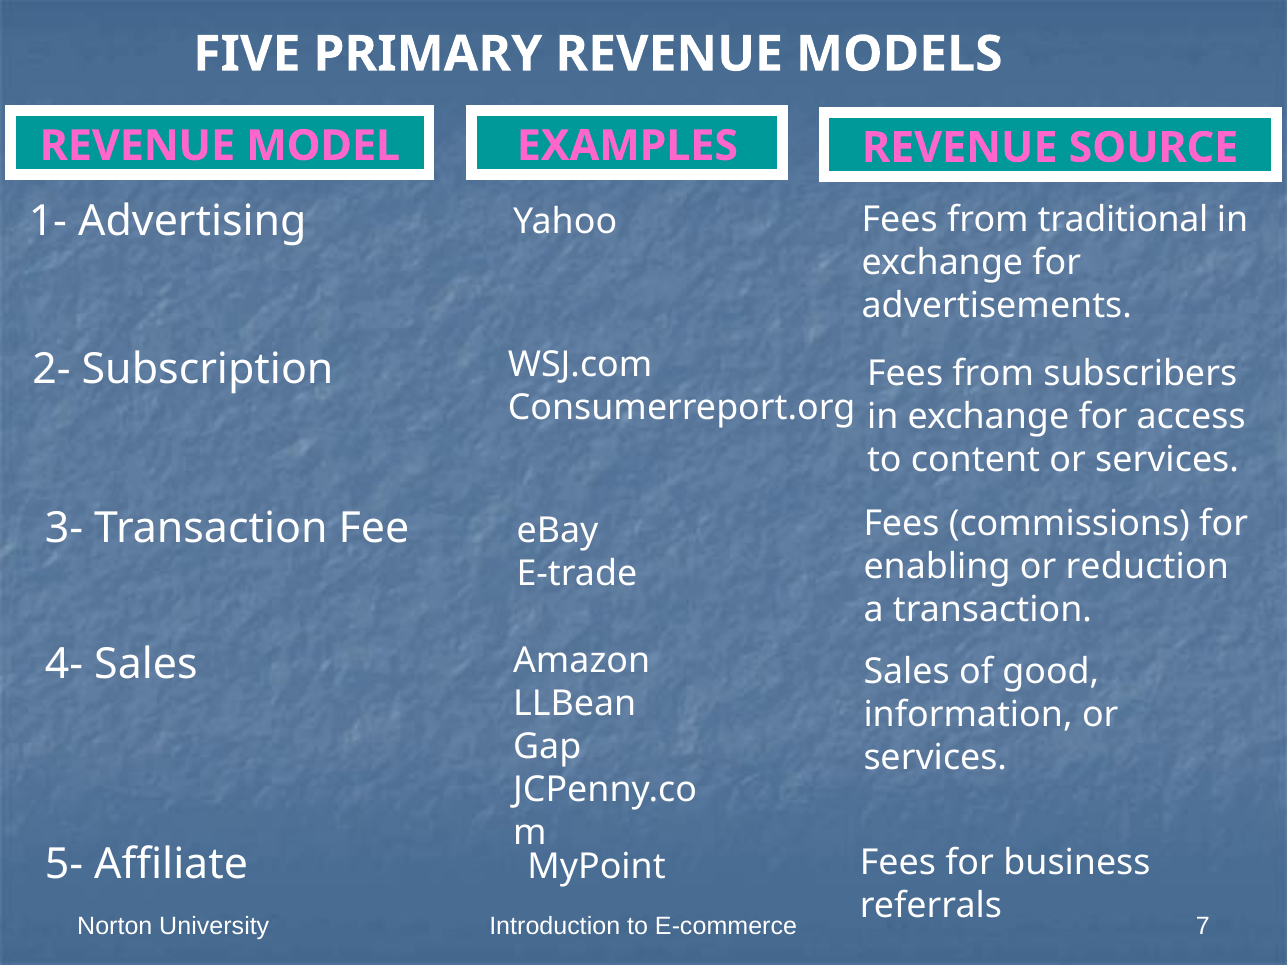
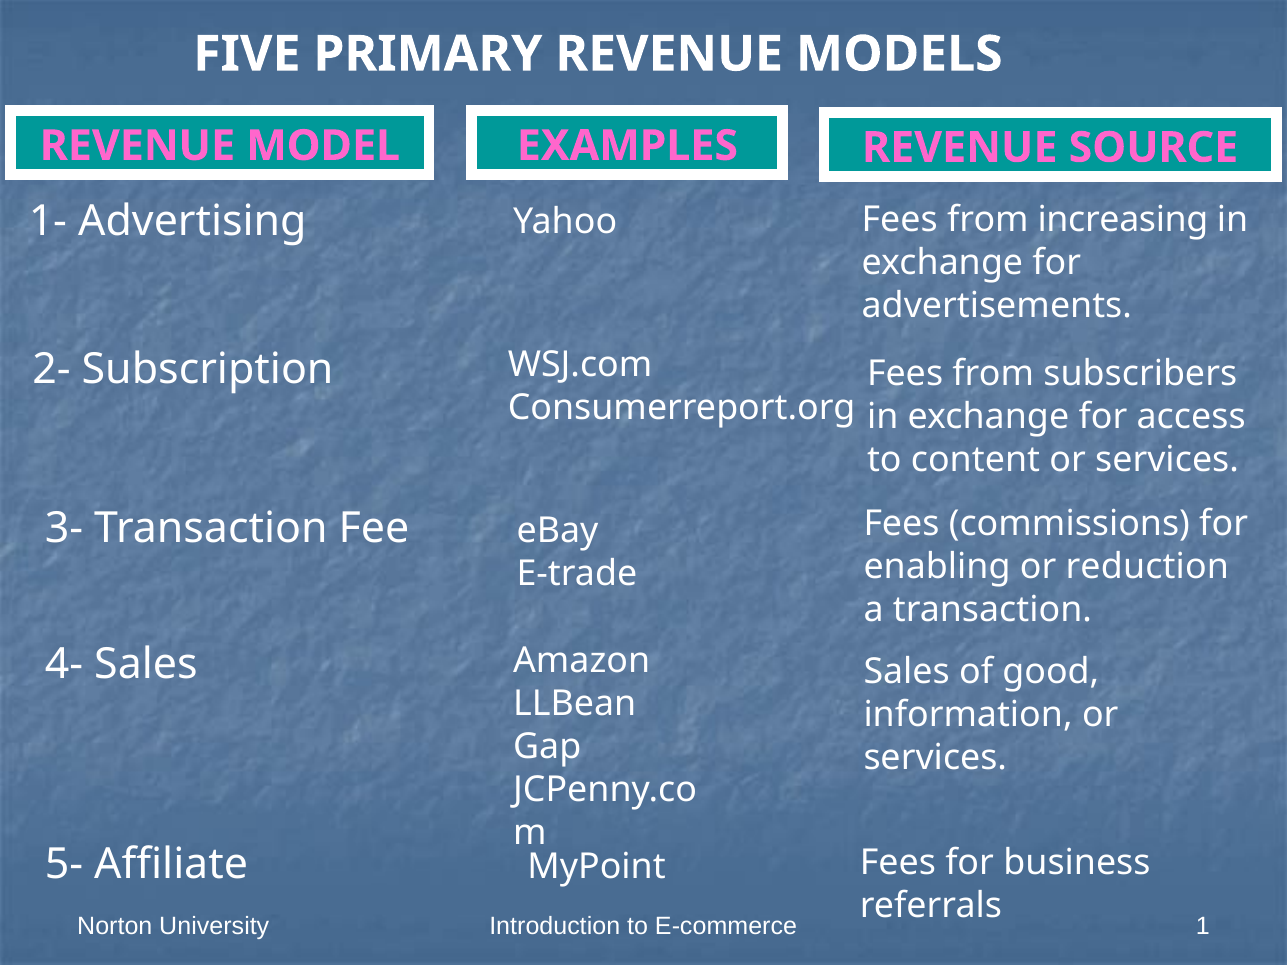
traditional: traditional -> increasing (1123, 220)
7: 7 -> 1 (1203, 926)
